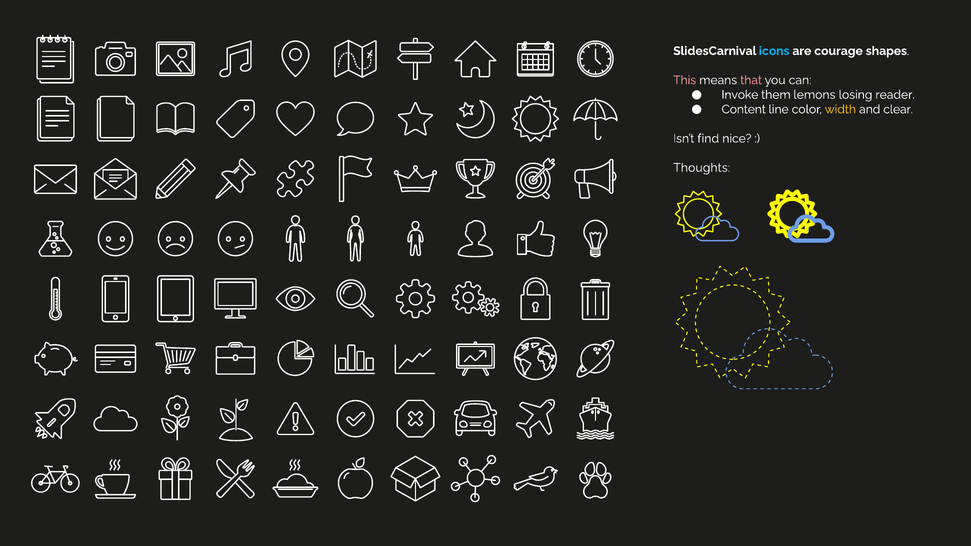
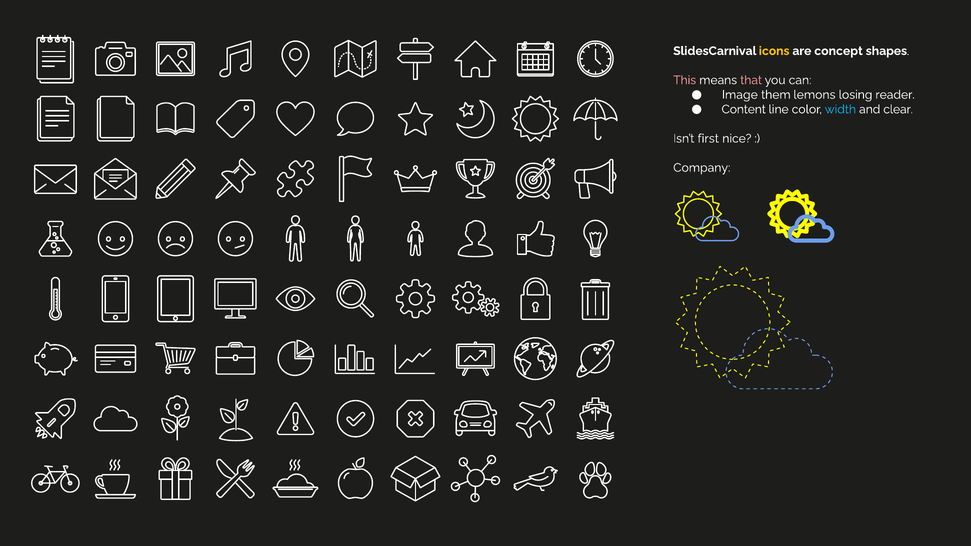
icons colour: light blue -> yellow (774, 51)
courage: courage -> concept (839, 51)
Invoke: Invoke -> Image (740, 95)
width colour: yellow -> light blue (840, 109)
find: find -> first (708, 139)
Thoughts: Thoughts -> Company (702, 168)
